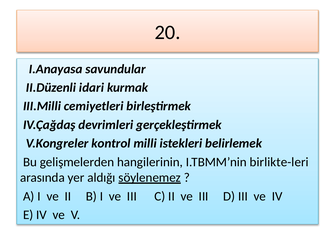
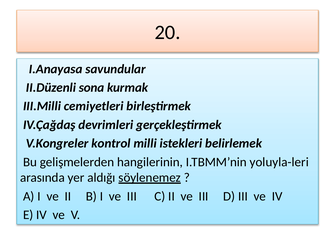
idari: idari -> sona (92, 88)
birlikte-leri: birlikte-leri -> yoluyla-leri (279, 162)
